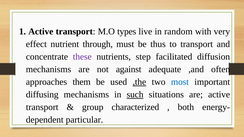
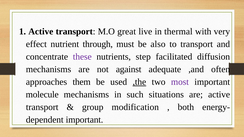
types: types -> great (127, 32)
random: random -> thermal (178, 32)
thus: thus -> also (158, 44)
most colour: blue -> purple (180, 82)
diffusing: diffusing -> molecule (42, 95)
such underline: present -> none (135, 95)
characterized: characterized -> modification (135, 107)
particular: particular -> important (84, 120)
